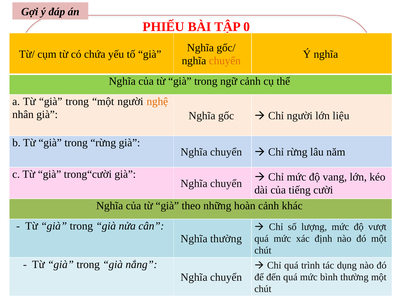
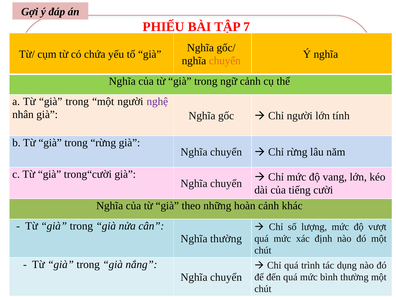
0: 0 -> 7 (247, 27)
nghệ colour: orange -> purple (157, 102)
liệu: liệu -> tính (341, 116)
